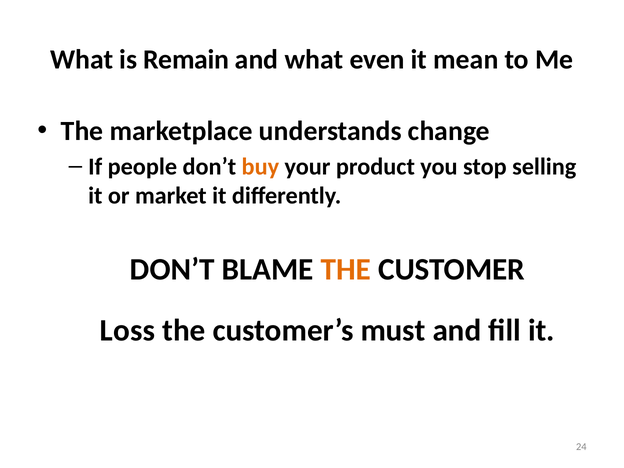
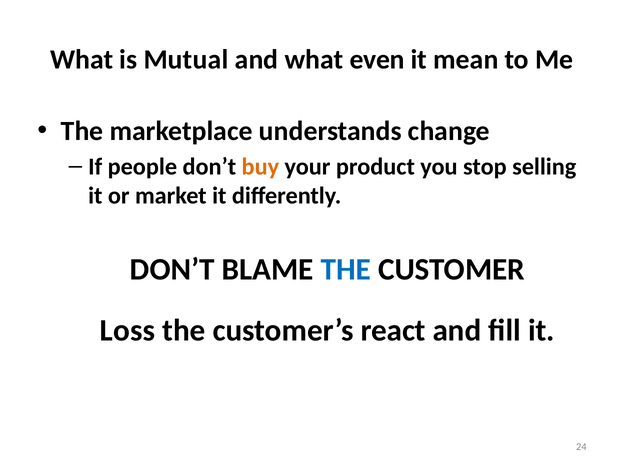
Remain: Remain -> Mutual (186, 60)
THE colour: orange -> blue (346, 270)
must: must -> react (393, 330)
